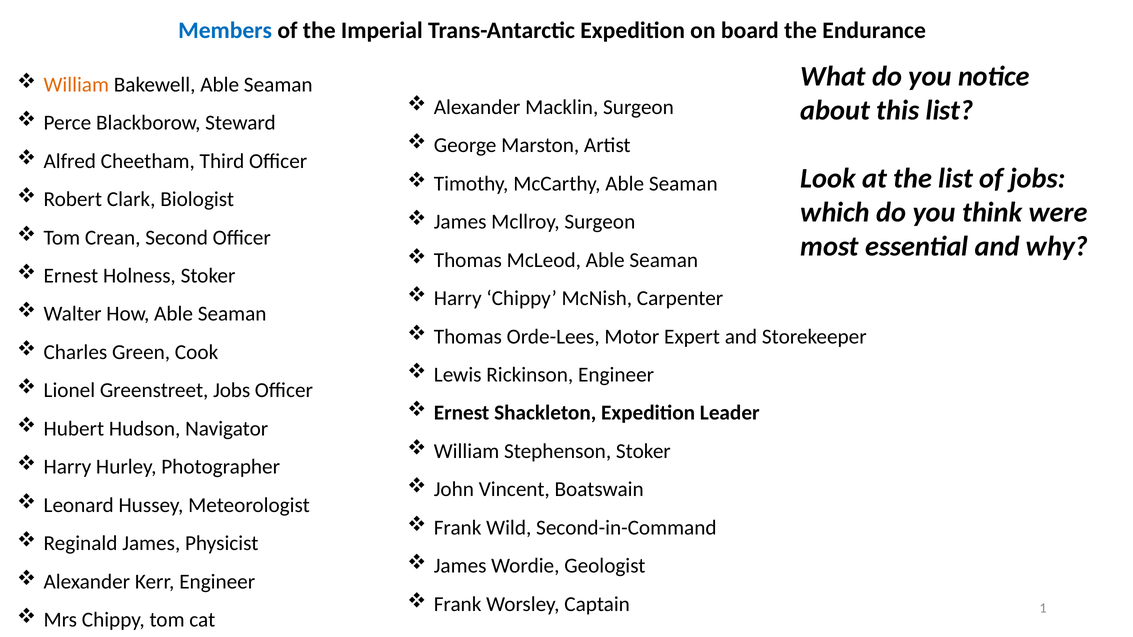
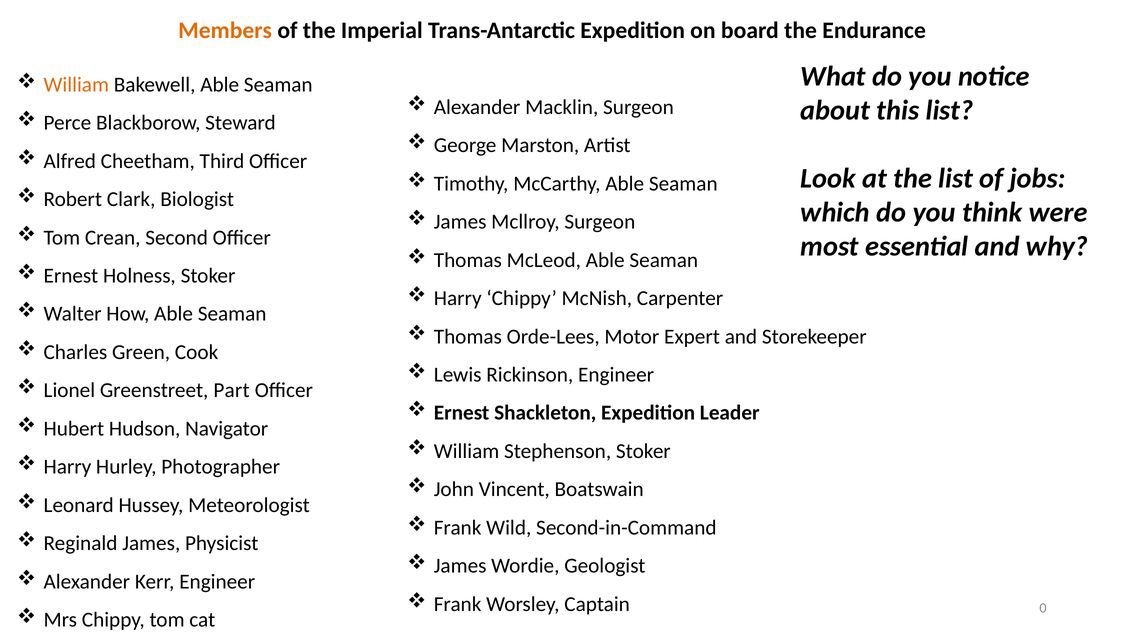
Members colour: blue -> orange (225, 30)
Greenstreet Jobs: Jobs -> Part (232, 391)
1: 1 -> 0 (1043, 608)
